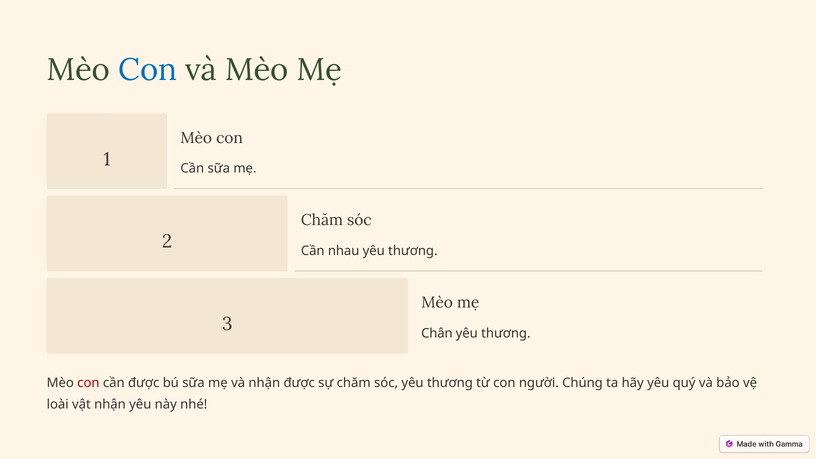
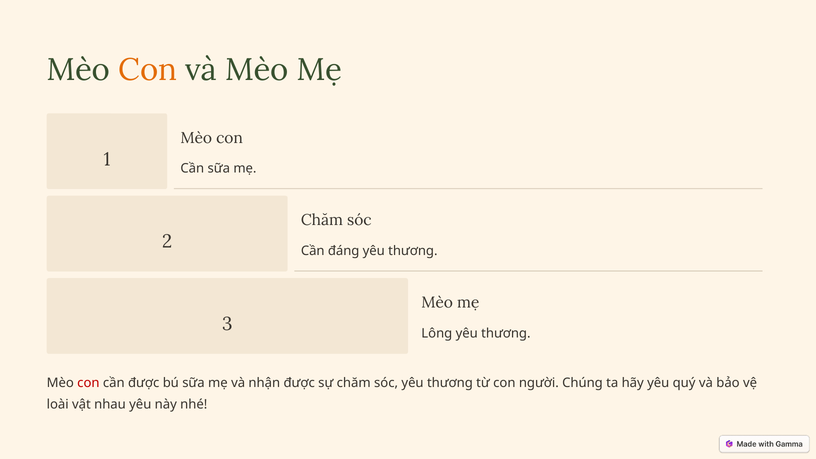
Con colour: blue -> orange (148, 70)
nhau: nhau -> đáng (344, 251)
Chân: Chân -> Lông (437, 333)
vật nhận: nhận -> nhau (110, 404)
